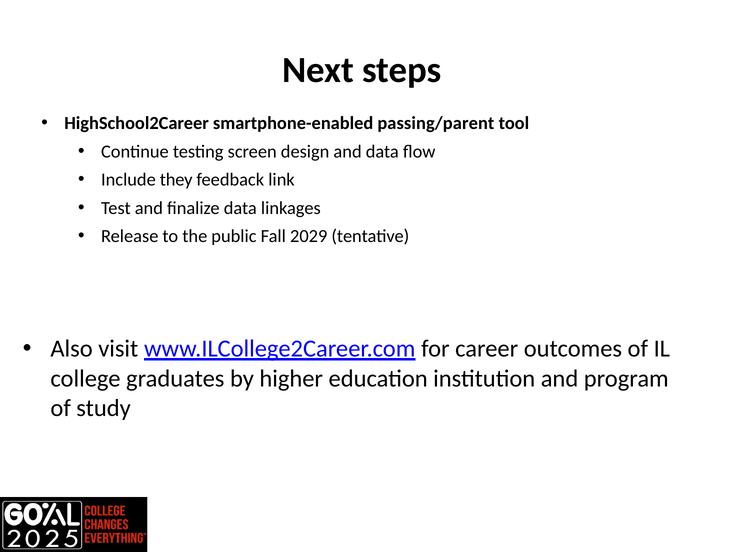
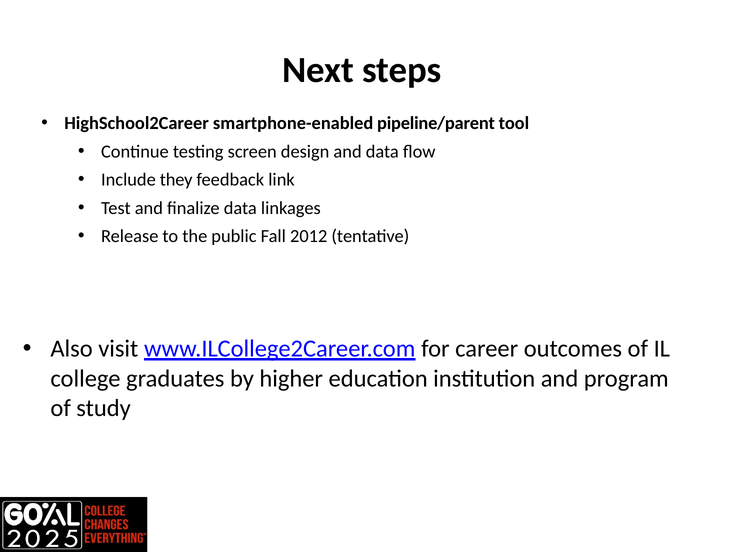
passing/parent: passing/parent -> pipeline/parent (436, 123)
2029: 2029 -> 2012 (309, 236)
